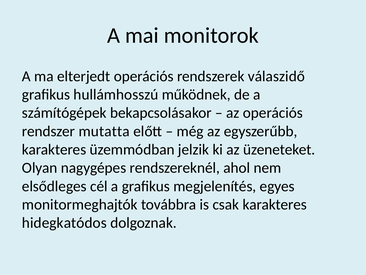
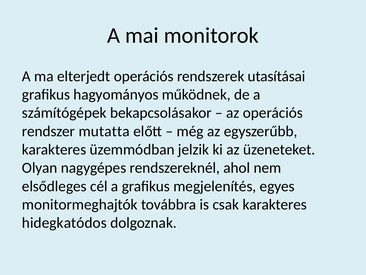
válaszidő: válaszidő -> utasításai (276, 76)
hullámhosszú: hullámhosszú -> hagyományos (116, 94)
